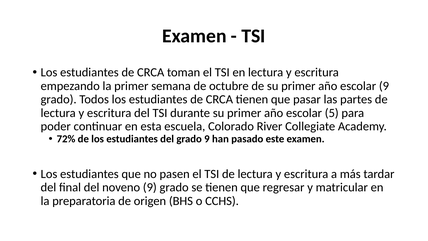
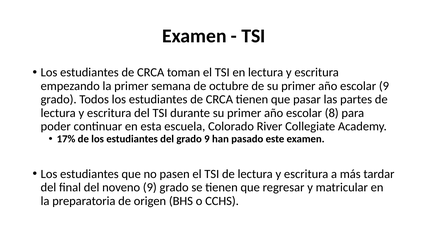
5: 5 -> 8 (332, 113)
72%: 72% -> 17% (66, 139)
